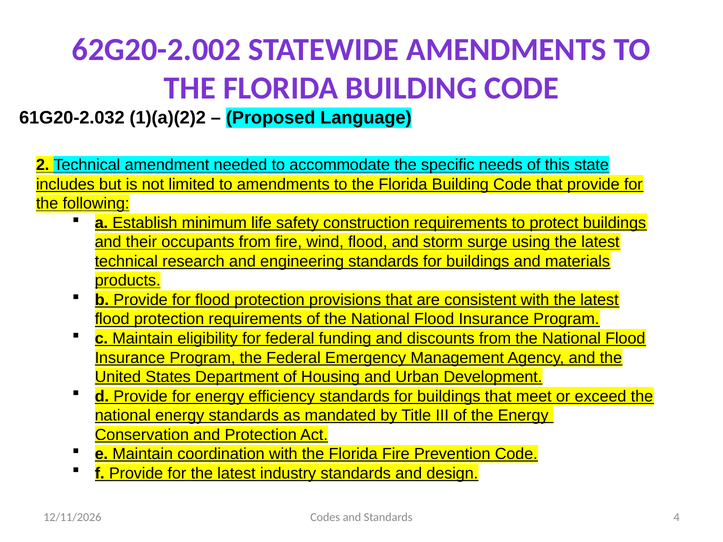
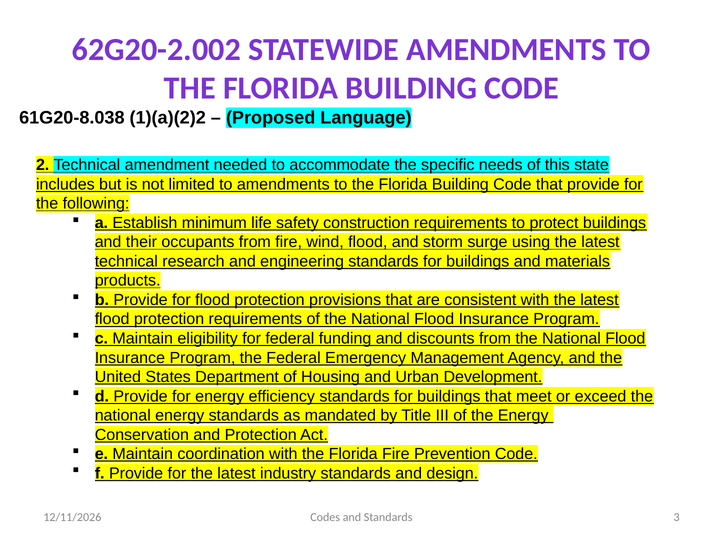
61G20-2.032: 61G20-2.032 -> 61G20-8.038 (72, 118)
4: 4 -> 3 (677, 518)
